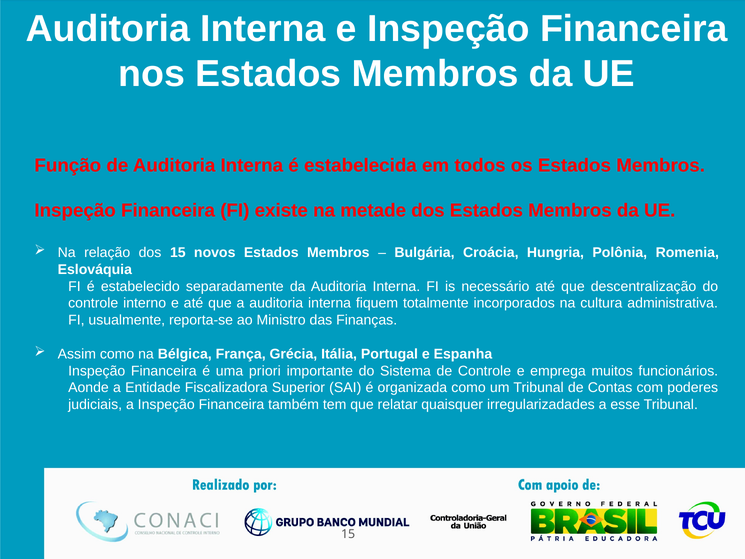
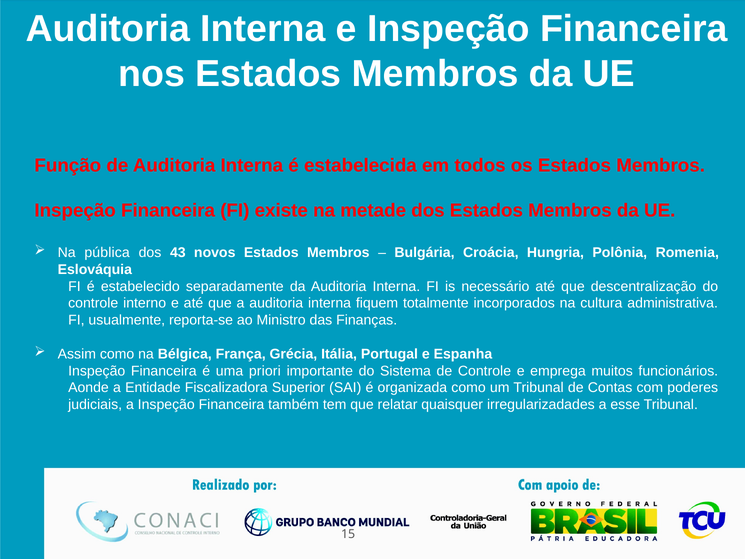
relação: relação -> pública (107, 252)
dos 15: 15 -> 43 (178, 252)
